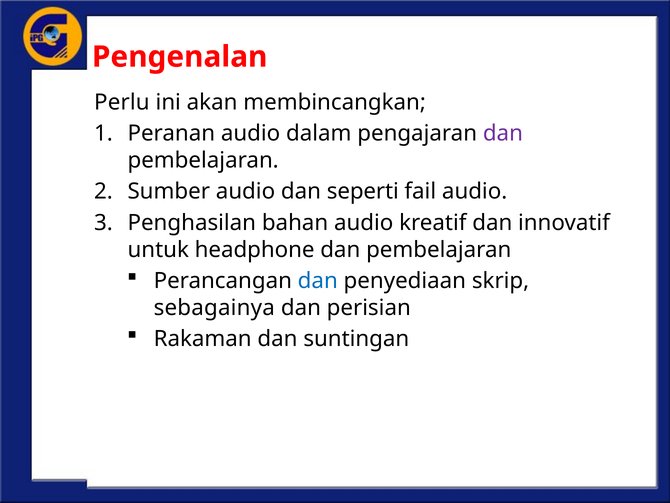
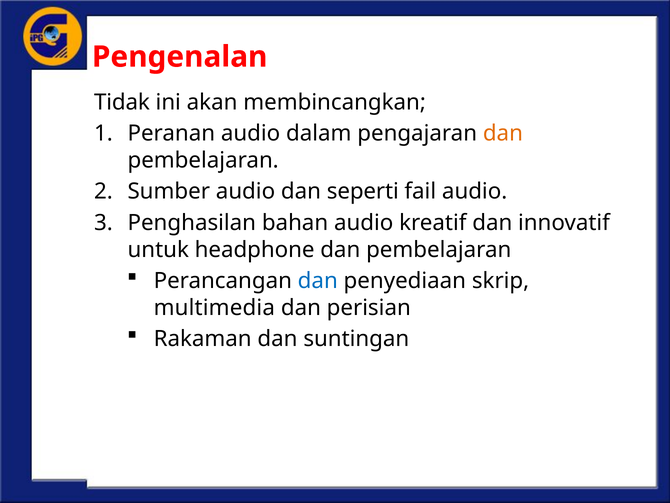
Perlu: Perlu -> Tidak (122, 102)
dan colour: purple -> orange (503, 133)
sebagainya: sebagainya -> multimedia (214, 308)
